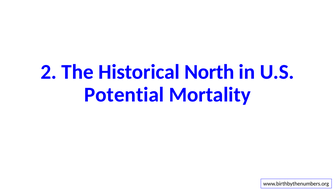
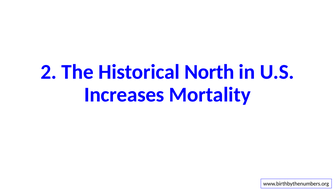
Potential: Potential -> Increases (124, 94)
